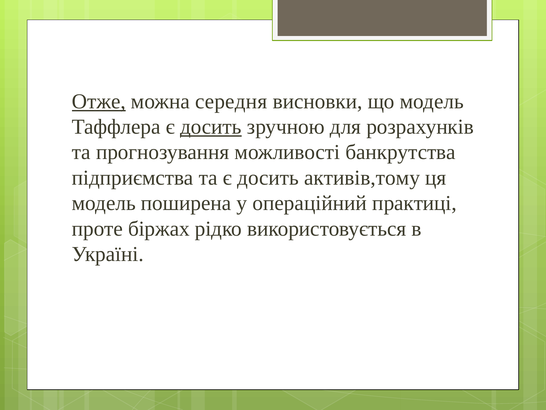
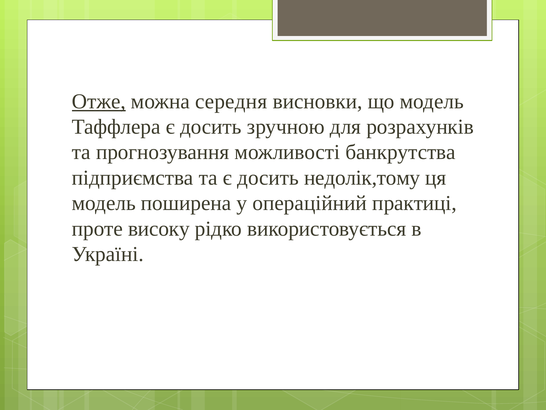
досить underline: present -> none (211, 127)
активів,тому: активів,тому -> недолік,тому (362, 178)
біржах: біржах -> високу (159, 228)
